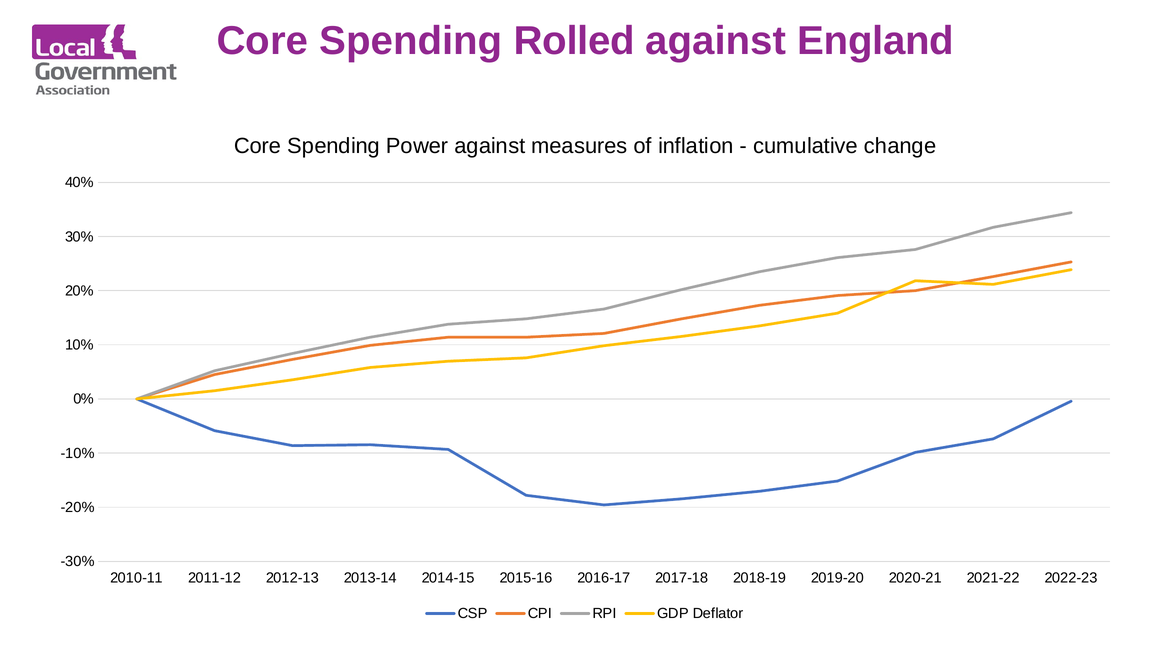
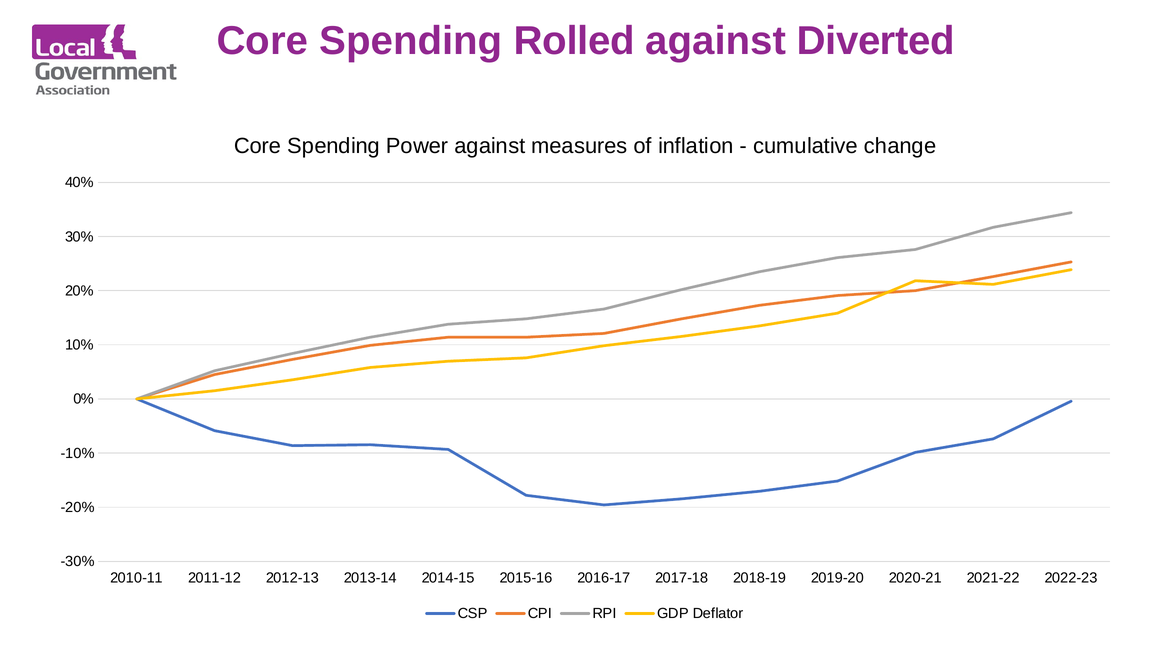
England: England -> Diverted (876, 41)
